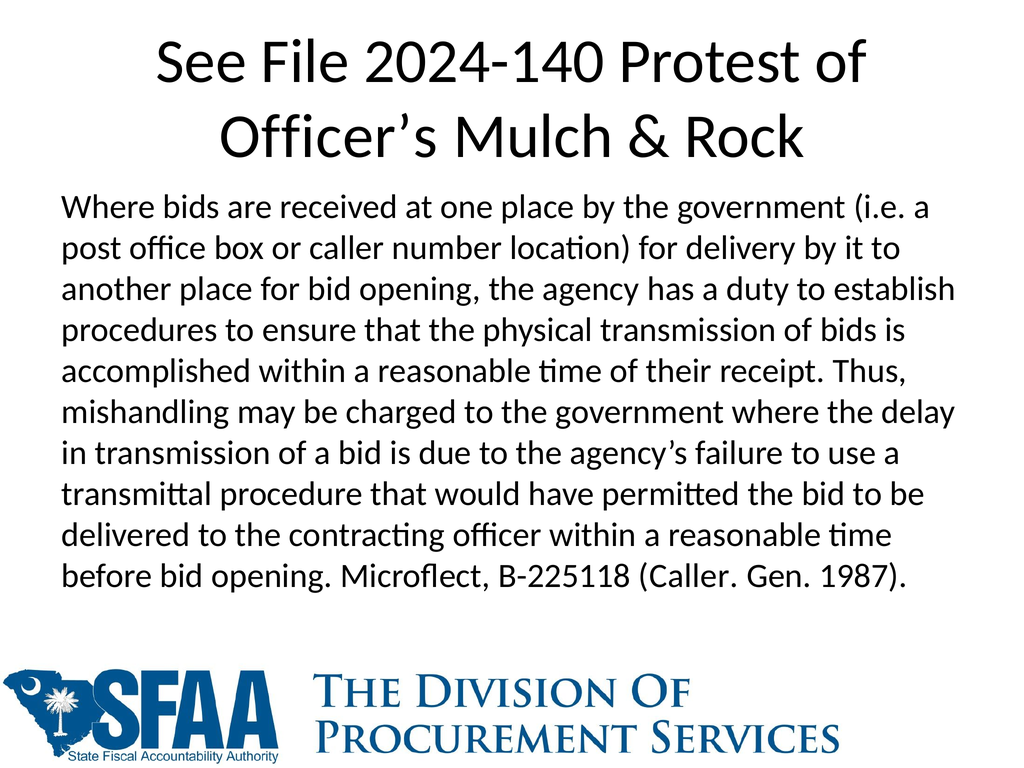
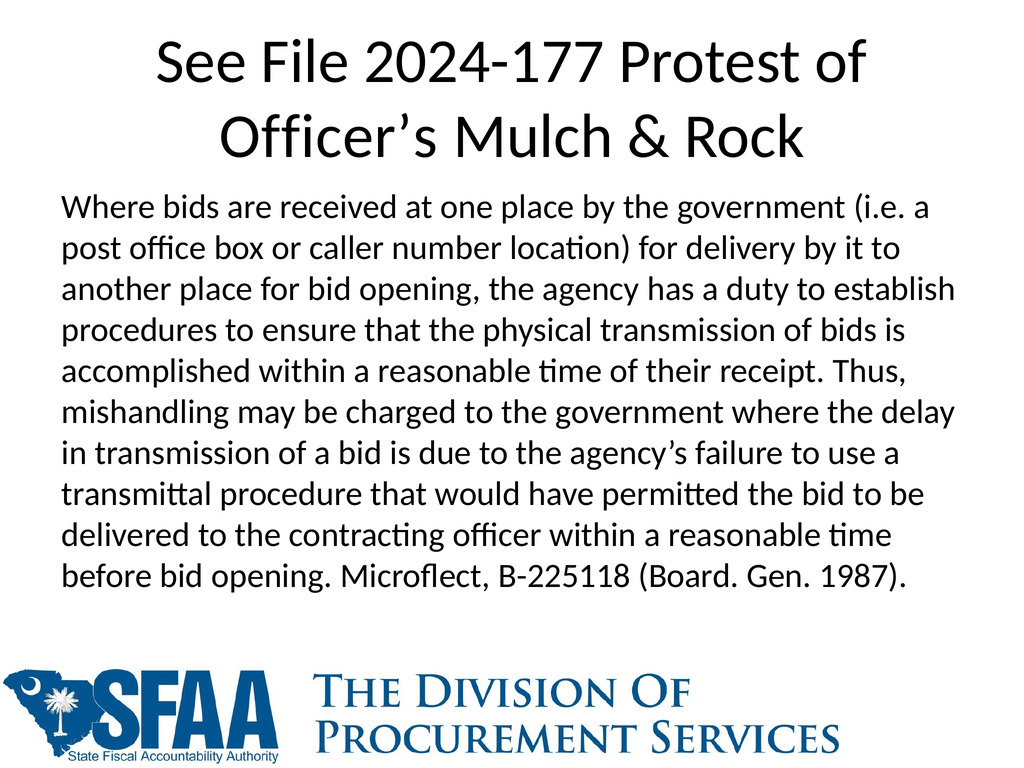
2024-140: 2024-140 -> 2024-177 (484, 62)
B-225118 Caller: Caller -> Board (689, 576)
